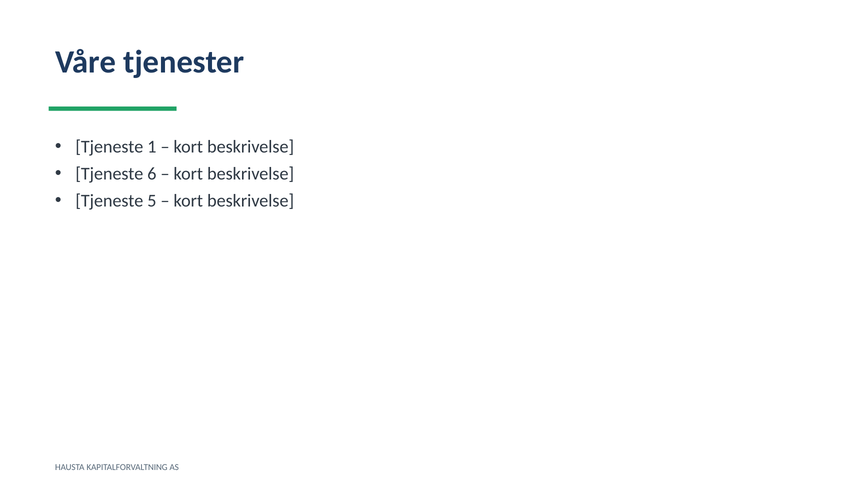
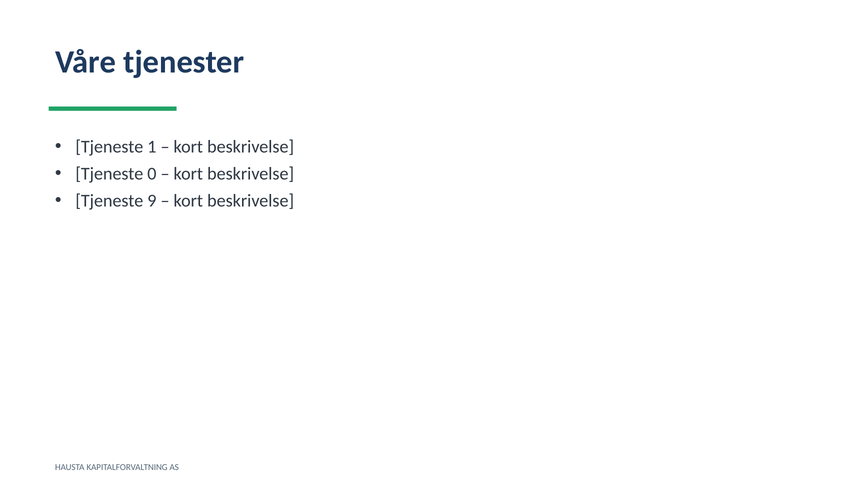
6: 6 -> 0 (152, 174)
5: 5 -> 9 (152, 201)
